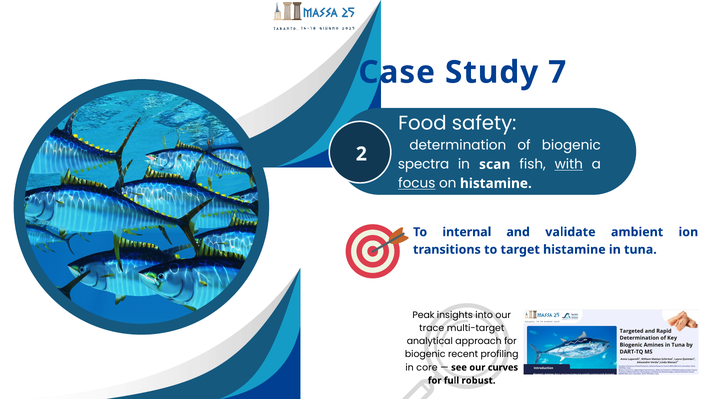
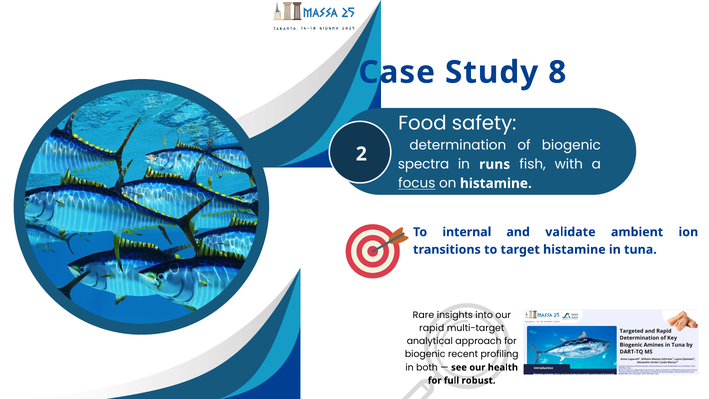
7: 7 -> 8 (557, 72)
scan: scan -> runs (495, 164)
with underline: present -> none (569, 164)
Peak: Peak -> Rare (423, 315)
trace: trace -> rapid (432, 328)
core: core -> both (427, 367)
curves: curves -> health (503, 367)
